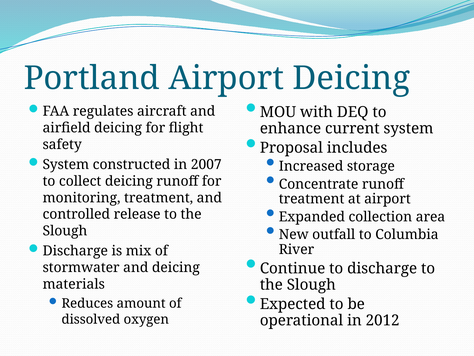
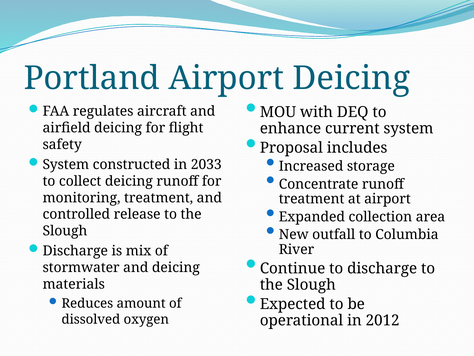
2007: 2007 -> 2033 (206, 164)
